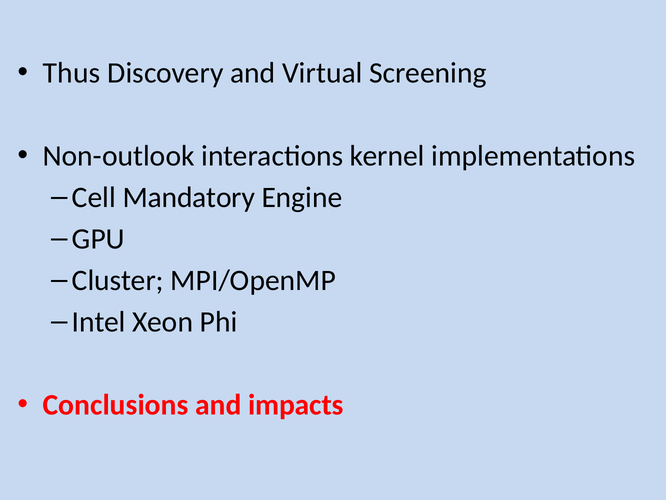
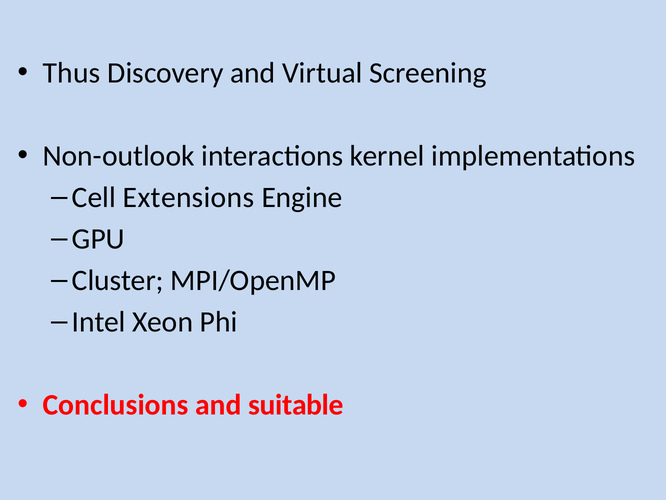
Mandatory: Mandatory -> Extensions (189, 197)
impacts: impacts -> suitable (296, 405)
